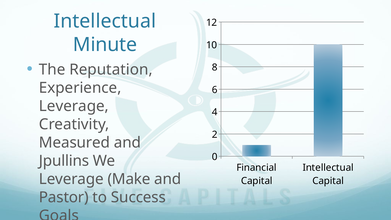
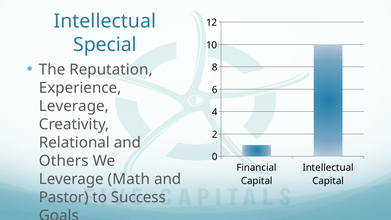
Minute: Minute -> Special (105, 45)
Measured: Measured -> Relational (74, 143)
Jpullins: Jpullins -> Others (64, 161)
Make: Make -> Math (129, 179)
